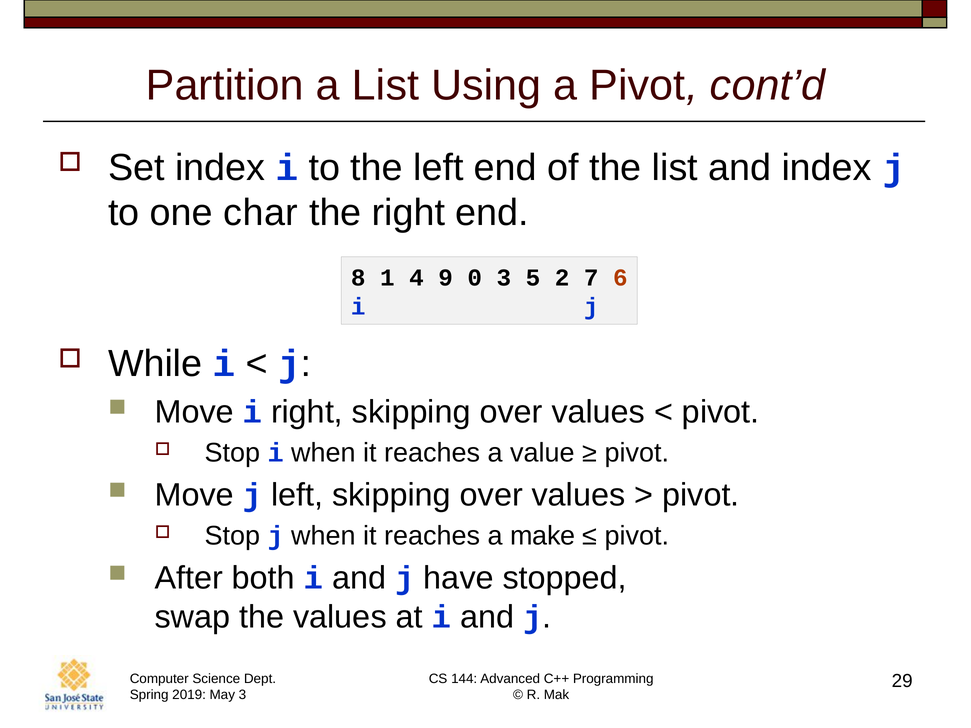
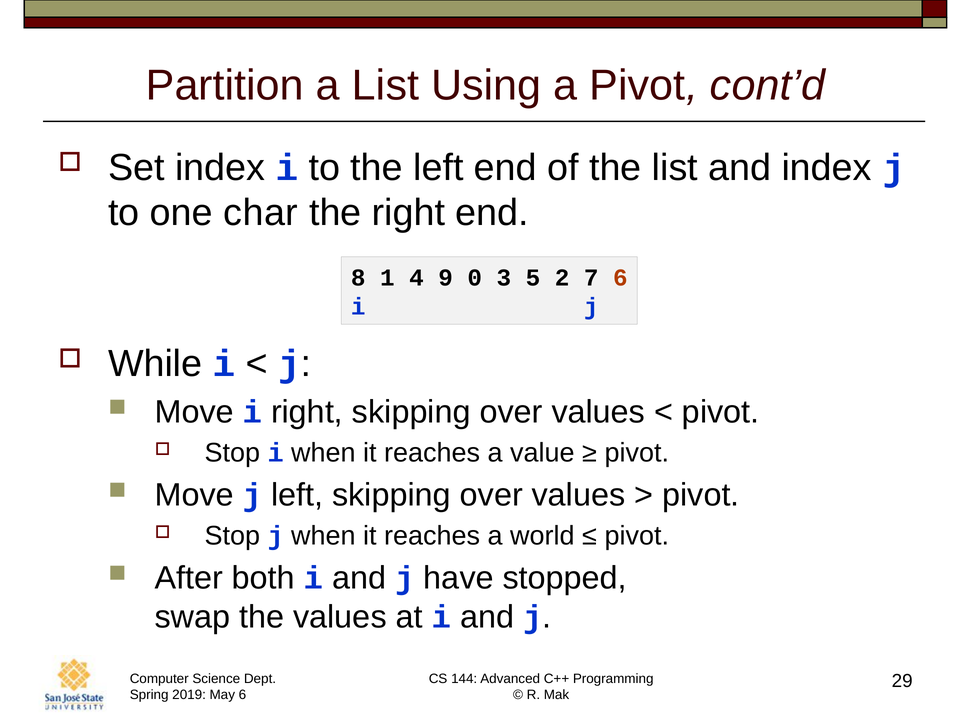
make: make -> world (543, 536)
3: 3 -> 6 (242, 695)
